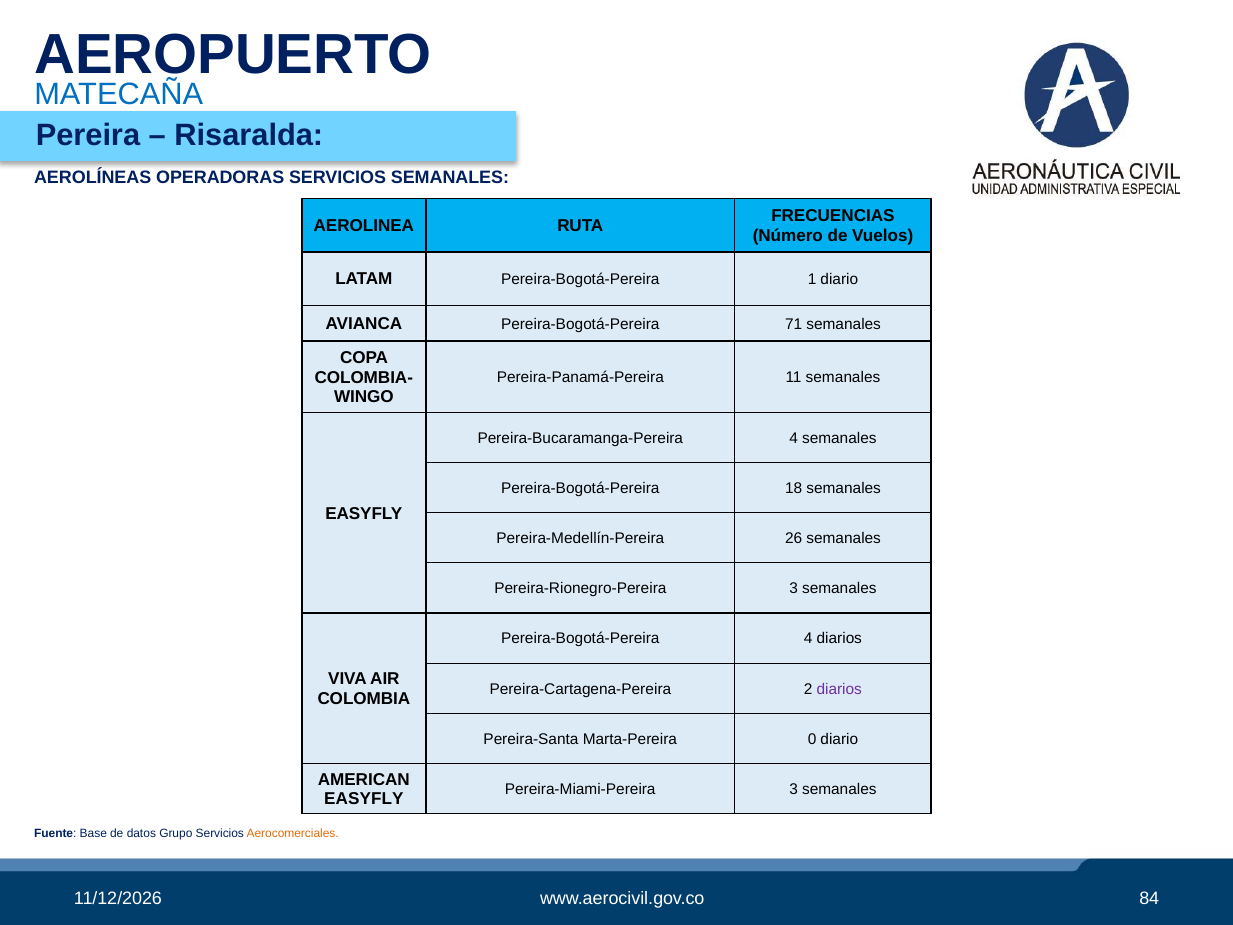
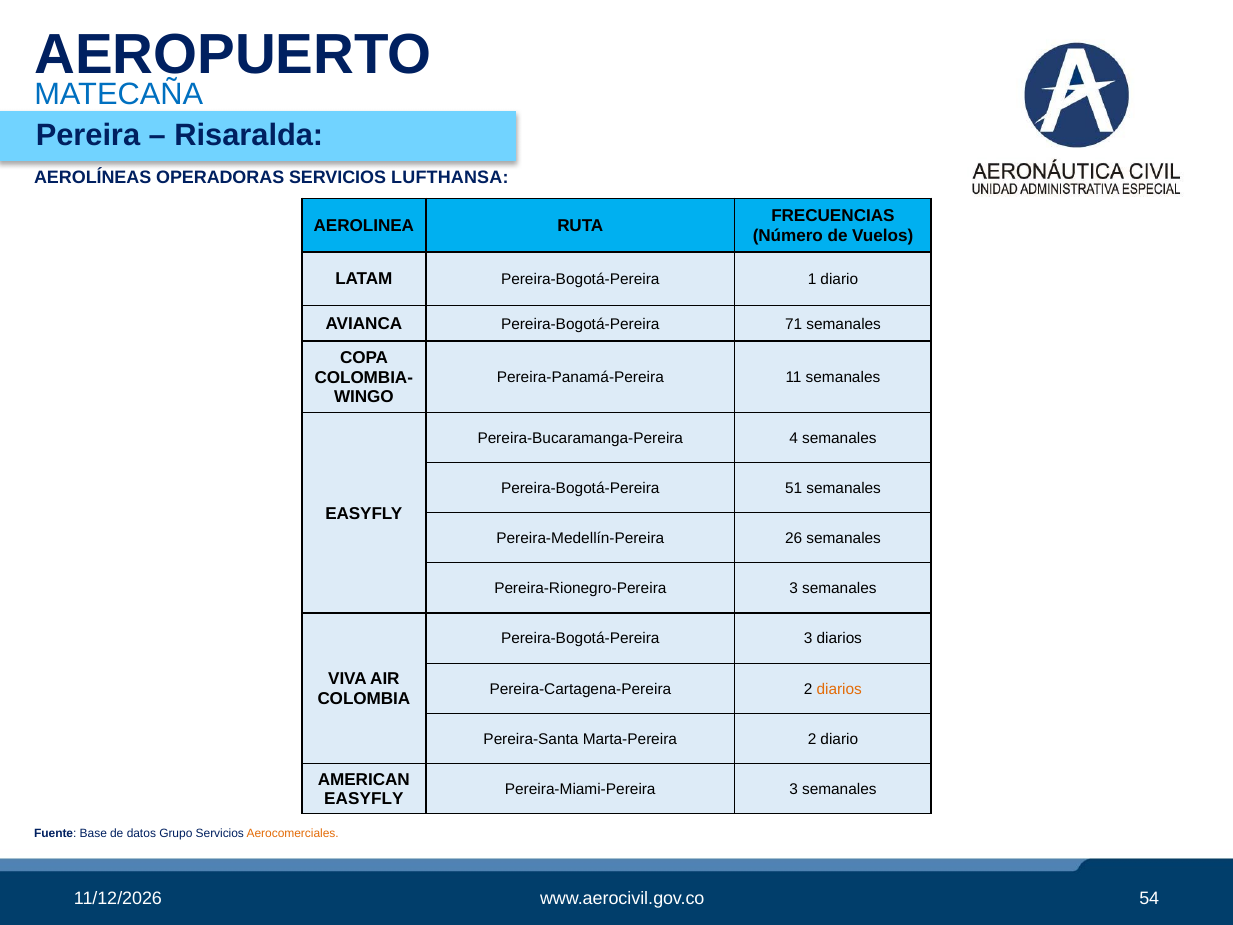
SERVICIOS SEMANALES: SEMANALES -> LUFTHANSA (450, 177)
18: 18 -> 51 (794, 488)
Pereira-Bogotá-Pereira 4: 4 -> 3 (808, 639)
diarios colour: purple -> orange (839, 689)
Marta-Pereira 0: 0 -> 2 (812, 739)
84: 84 -> 54 (1149, 898)
